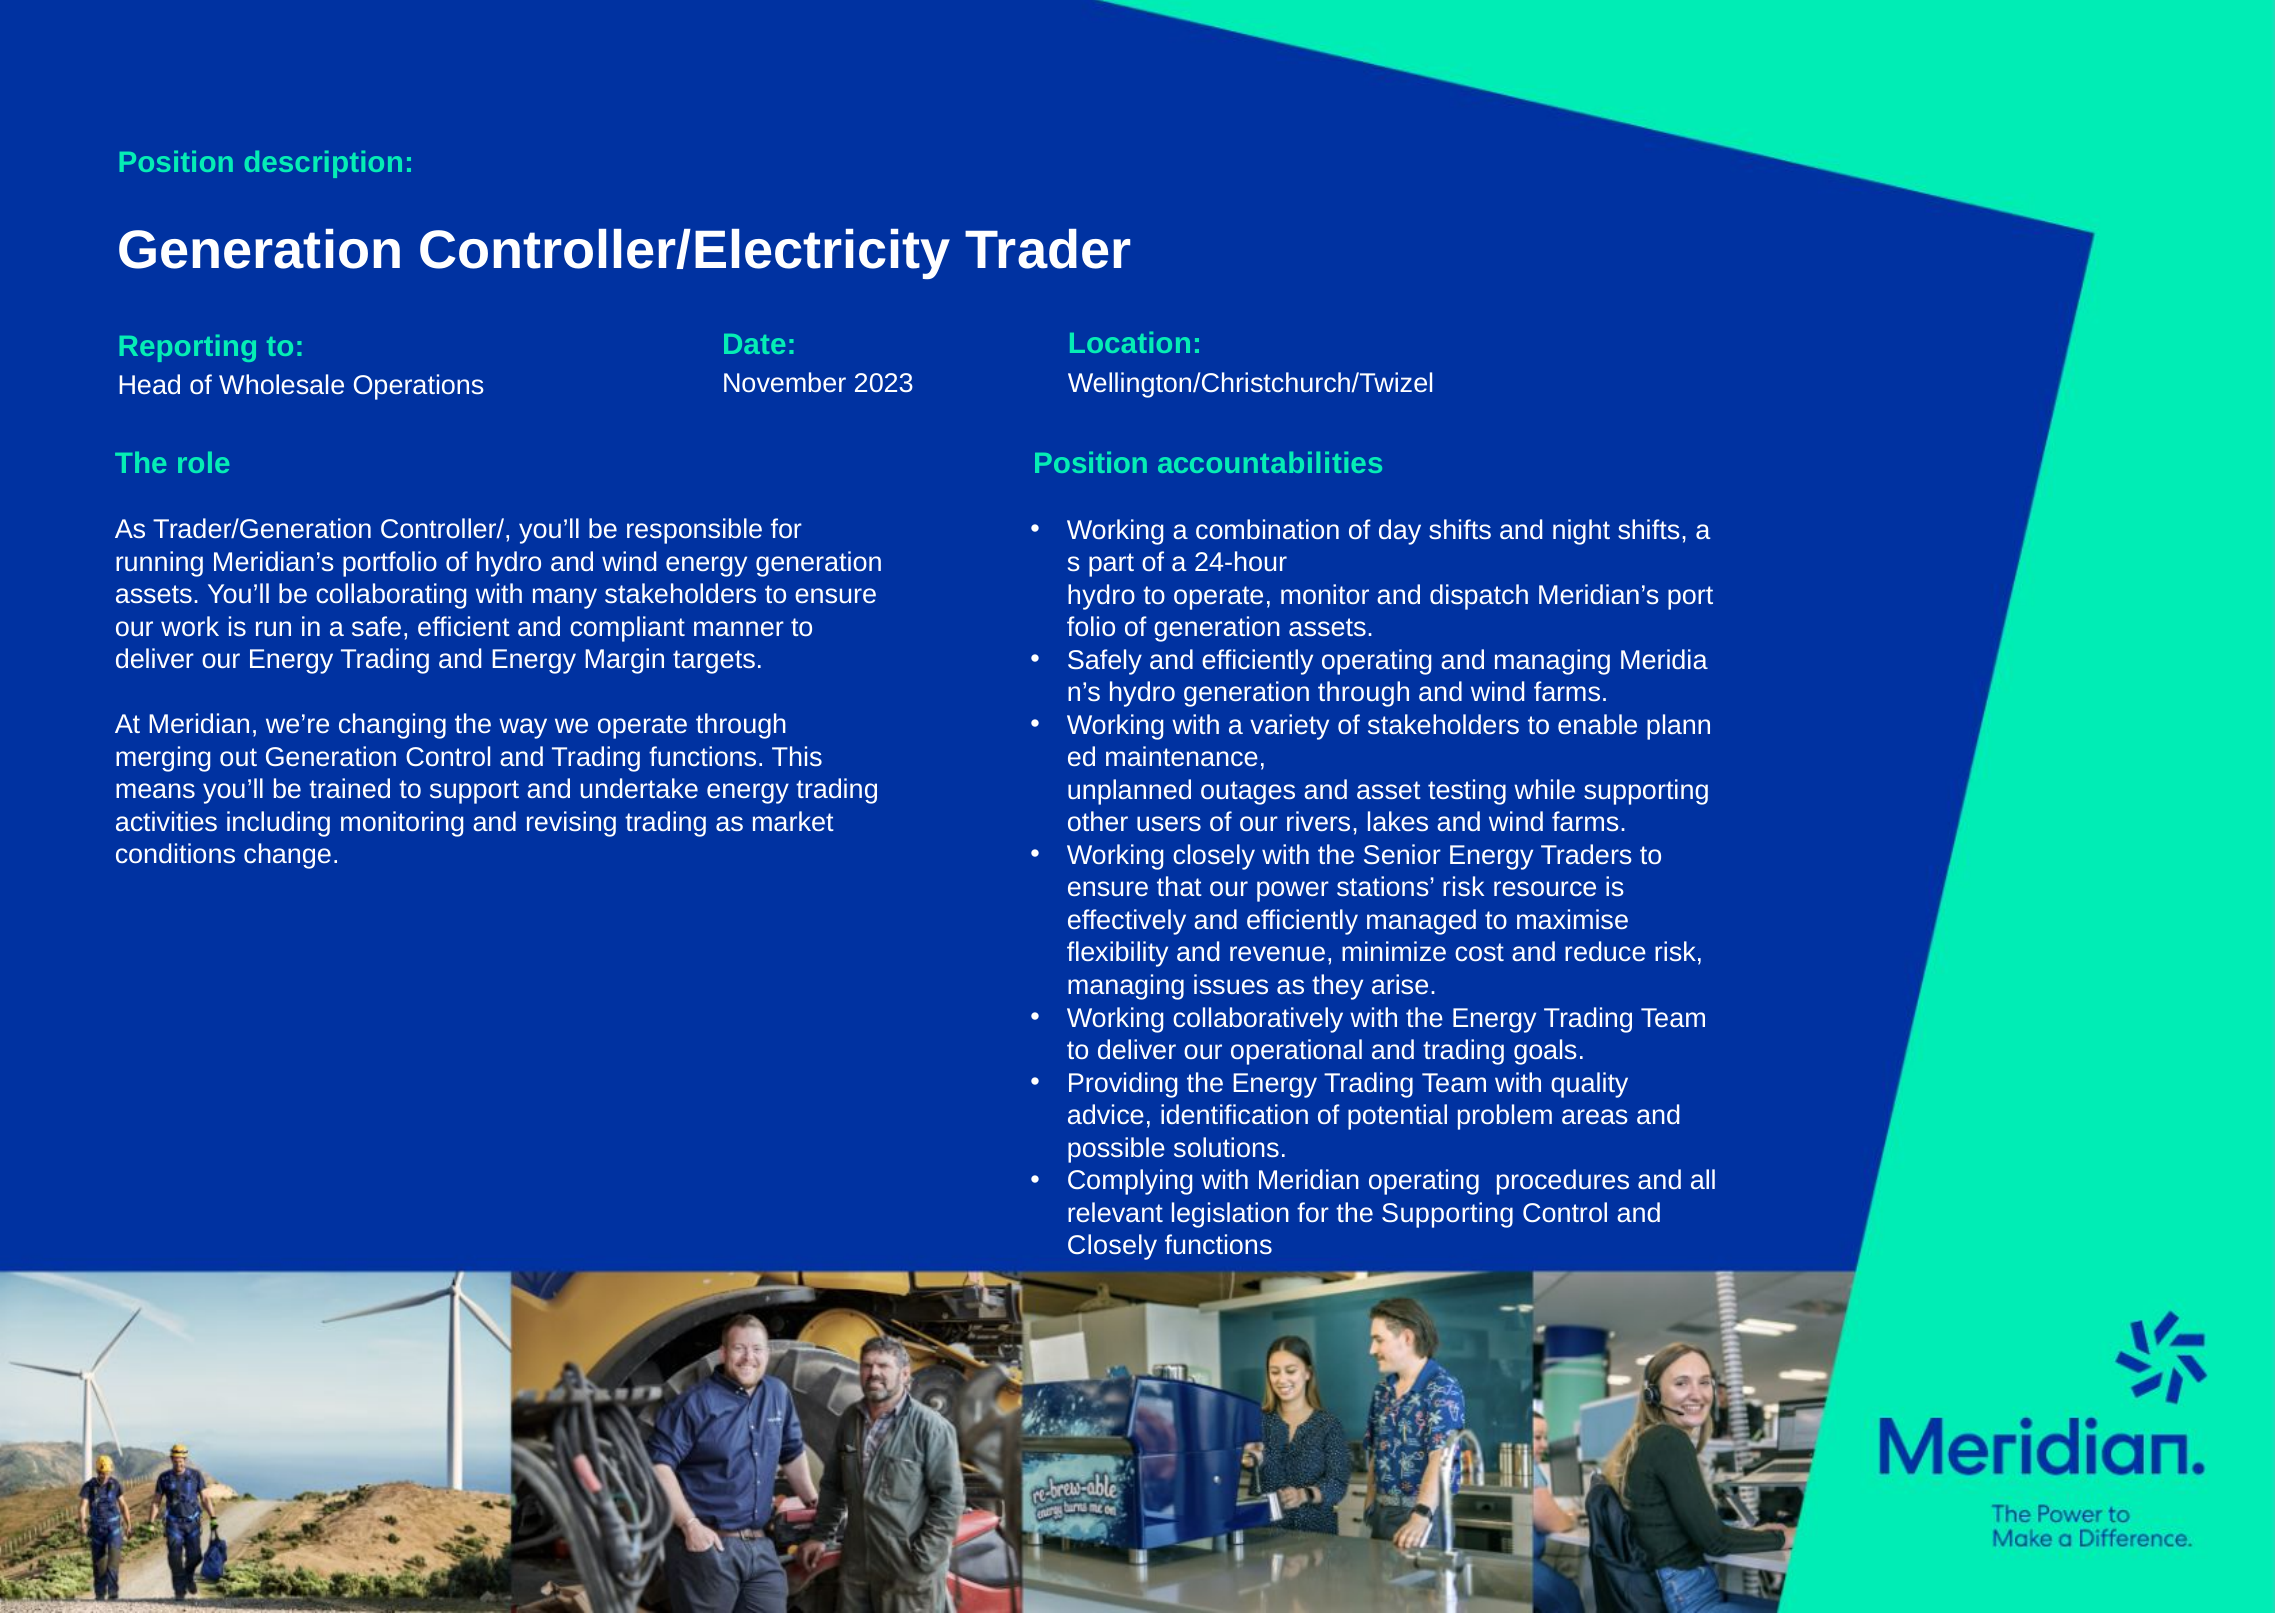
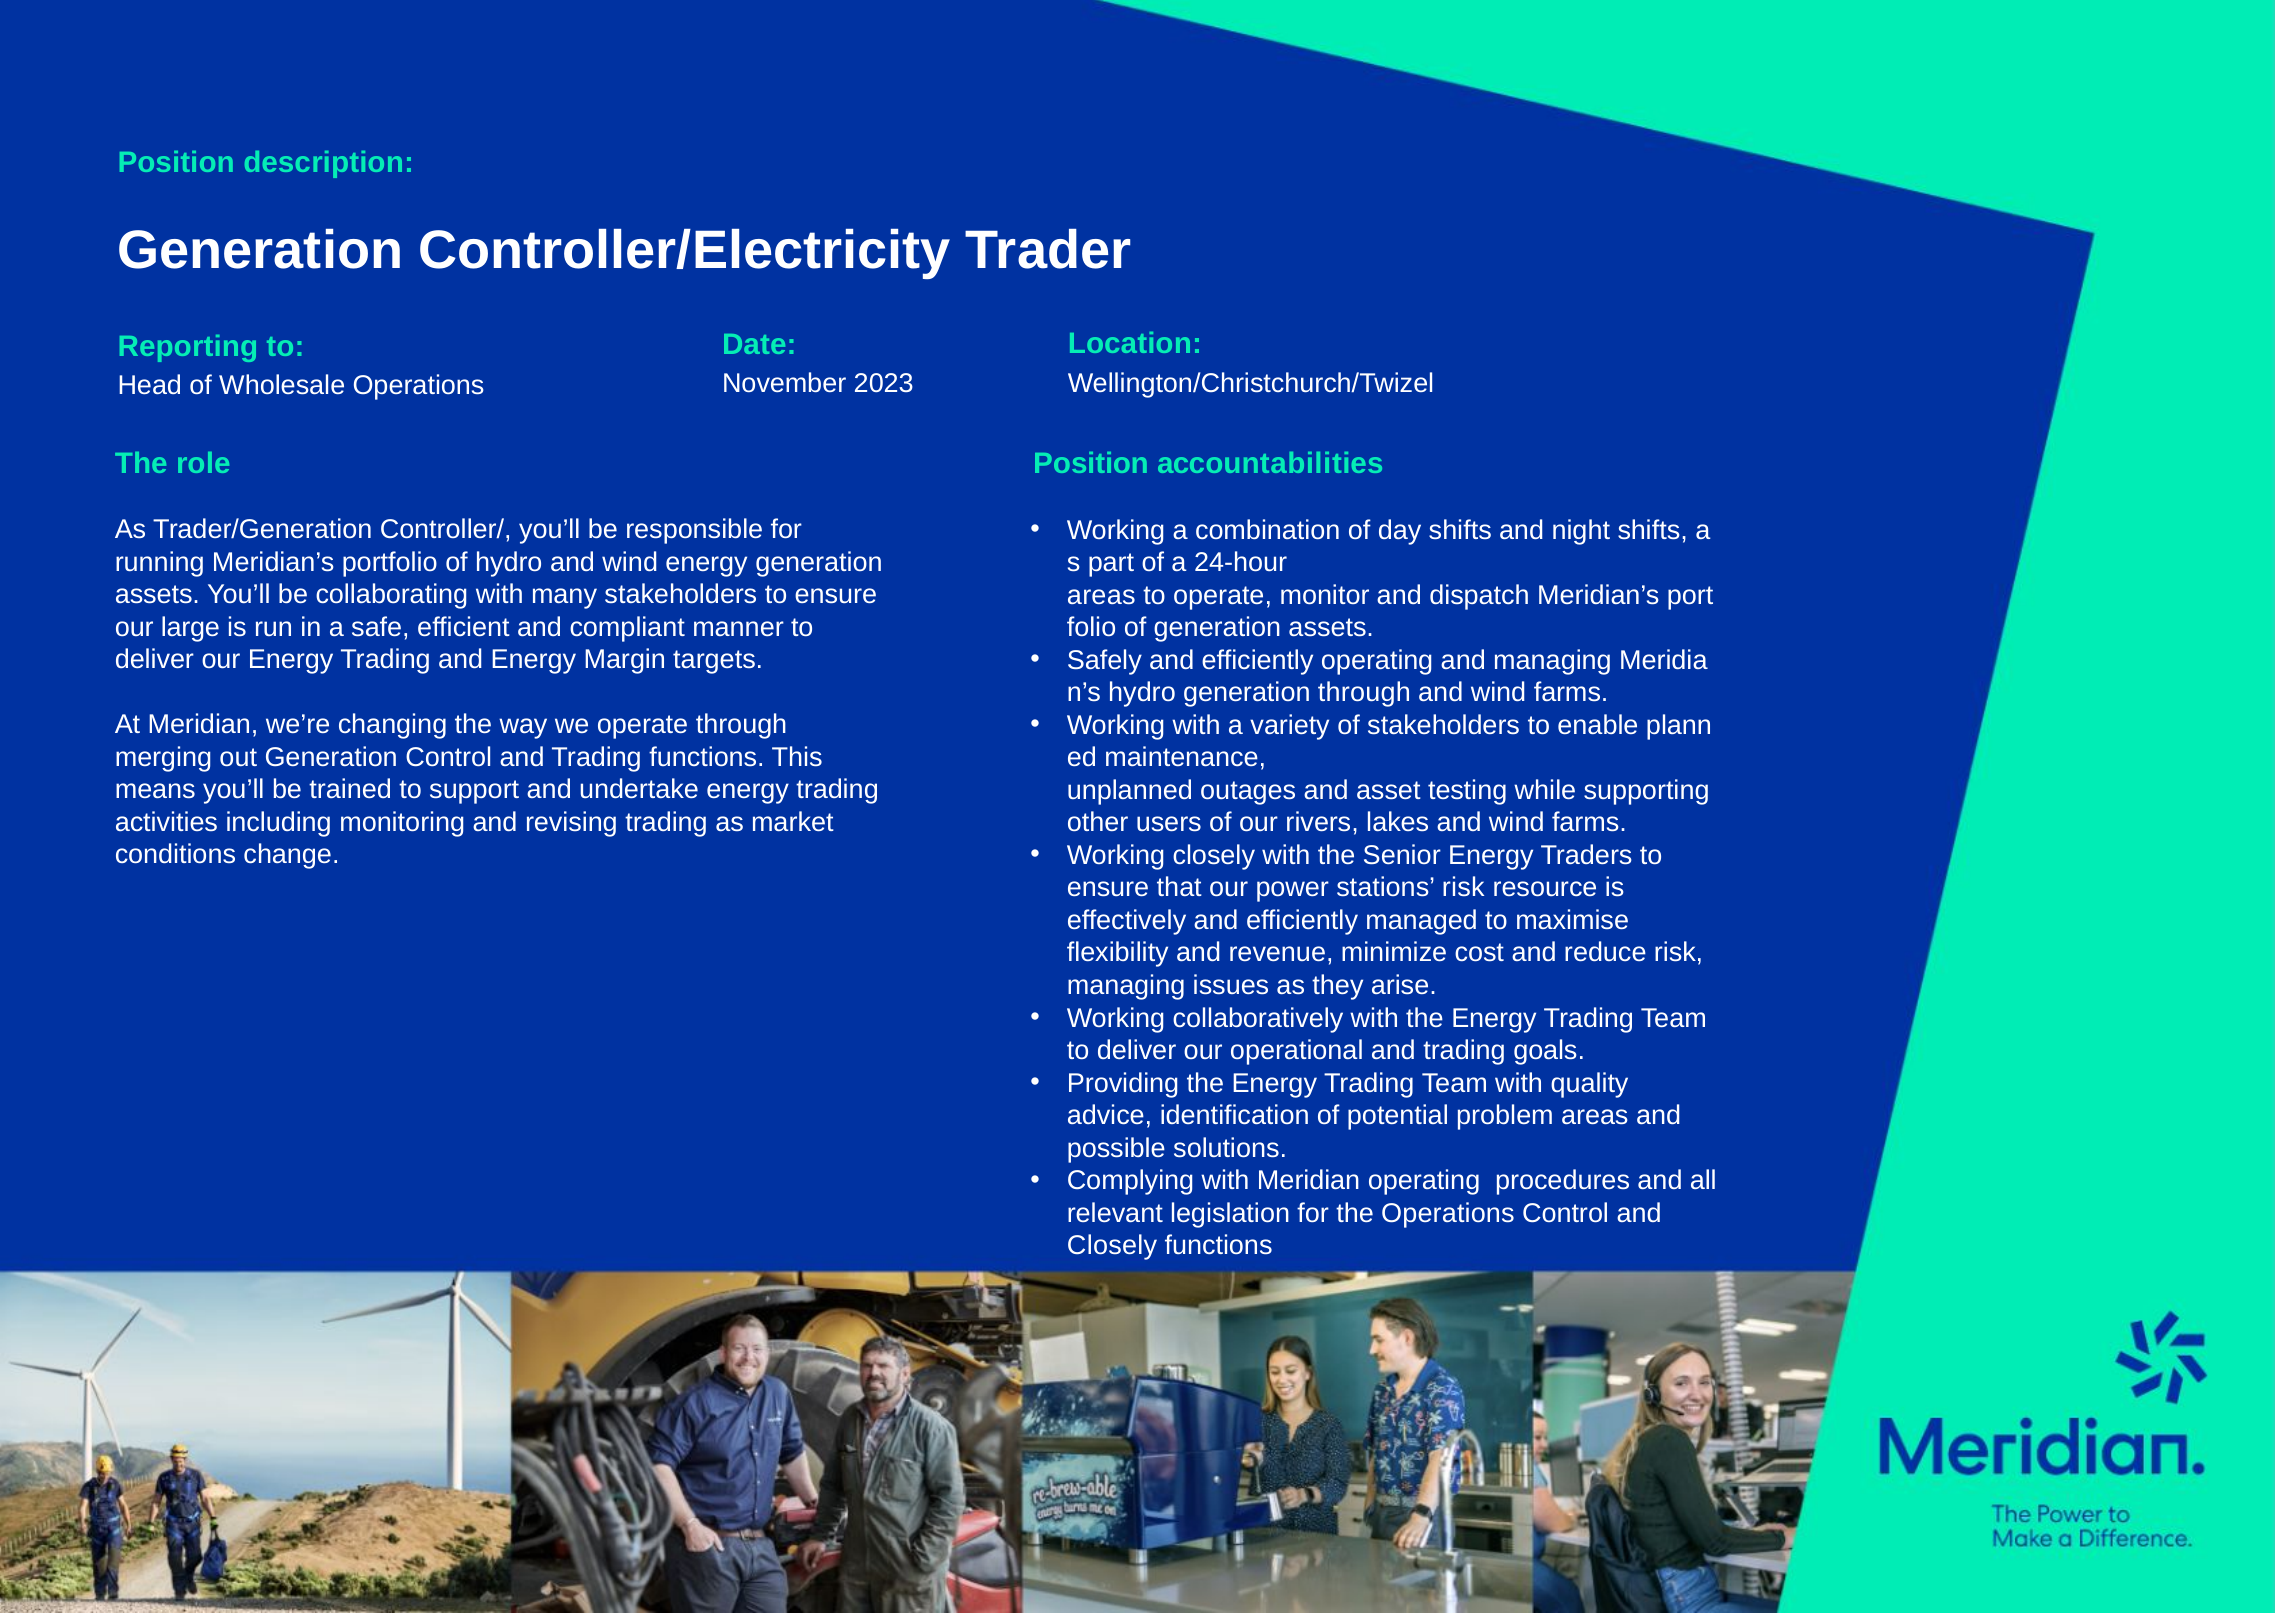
hydro: hydro -> areas (1101, 595)
work: work -> large (191, 627)
the Supporting: Supporting -> Operations (1448, 1213)
